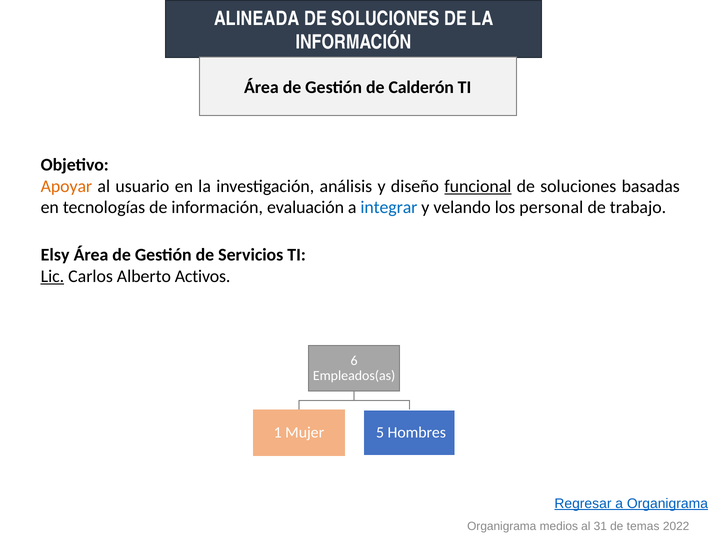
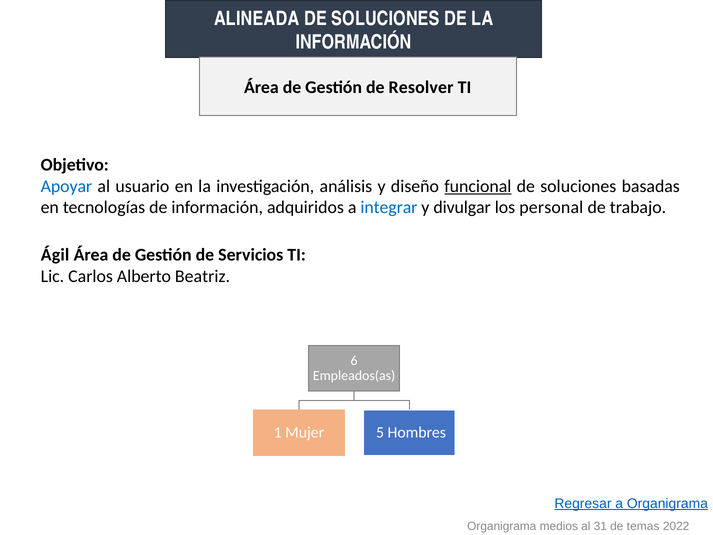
Calderón: Calderón -> Resolver (421, 87)
Apoyar colour: orange -> blue (66, 186)
evaluación: evaluación -> adquiridos (305, 207)
velando: velando -> divulgar (462, 207)
Elsy: Elsy -> Ágil (55, 255)
Lic underline: present -> none (52, 276)
Activos: Activos -> Beatriz (203, 276)
